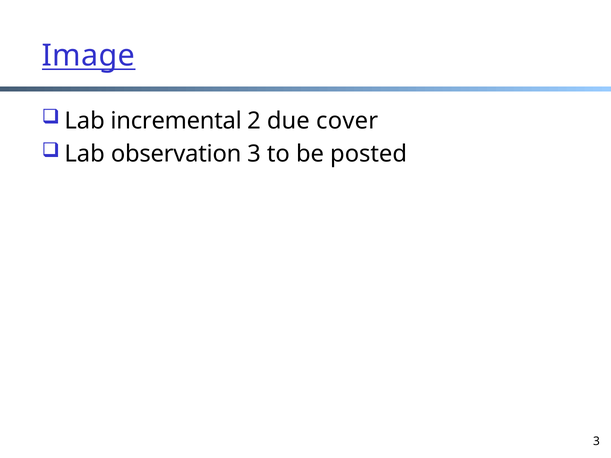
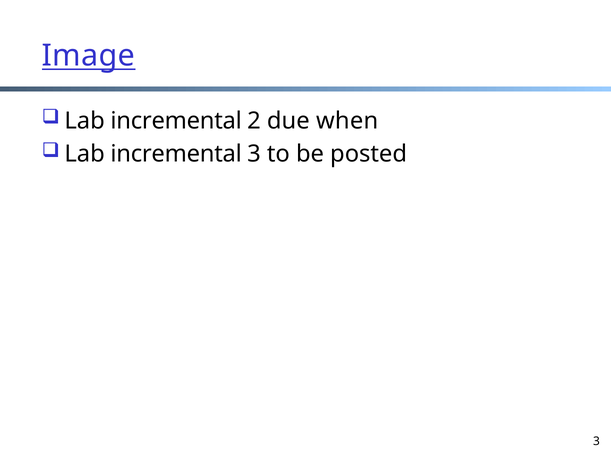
cover: cover -> when (347, 121)
observation: observation -> incremental (176, 154)
